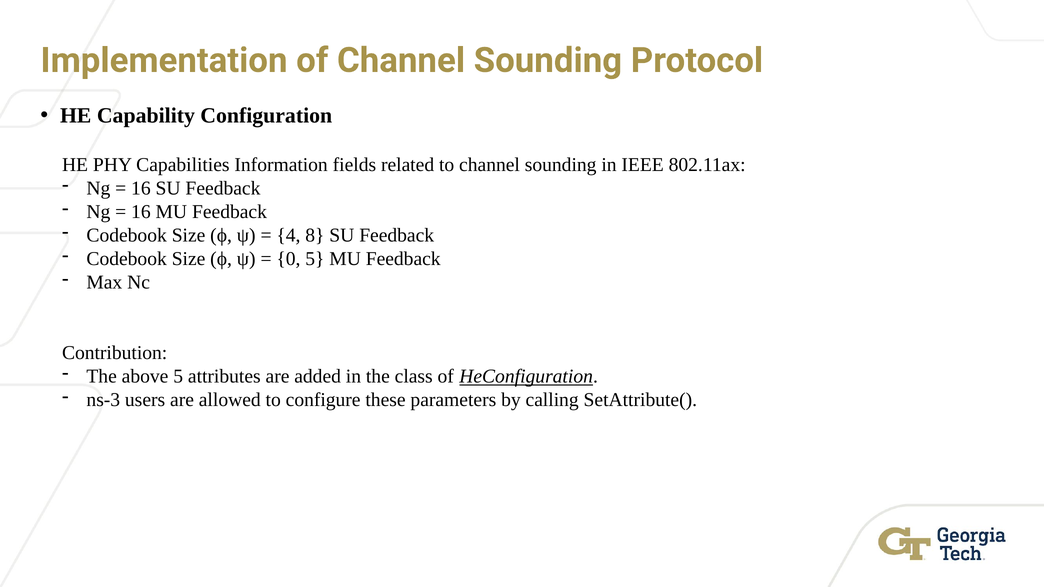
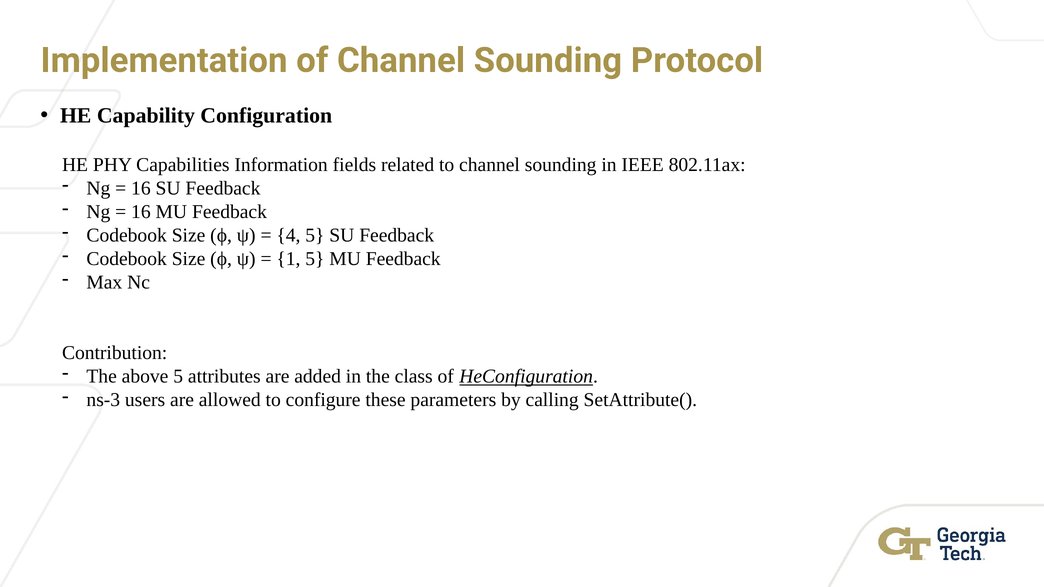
4 8: 8 -> 5 (315, 235)
0: 0 -> 1 (288, 259)
